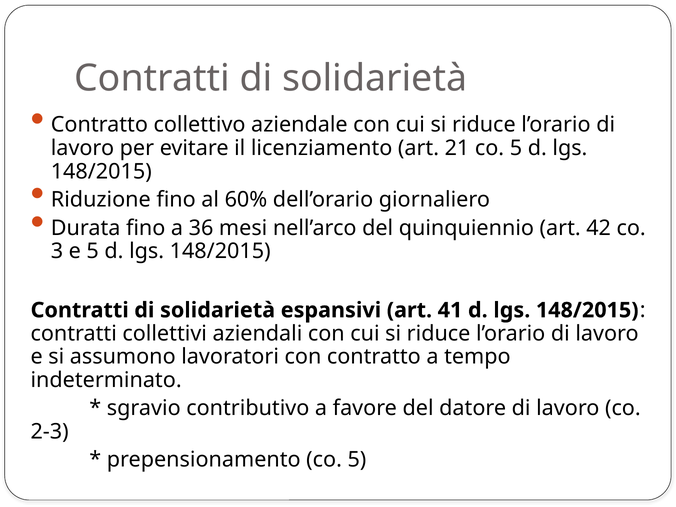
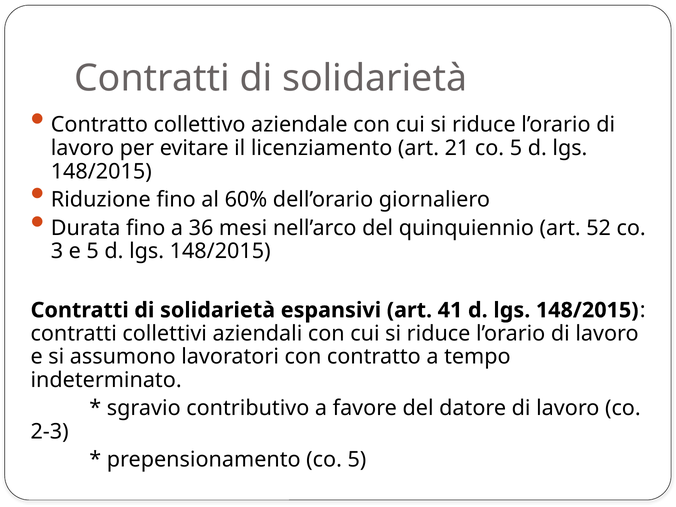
42: 42 -> 52 (599, 228)
